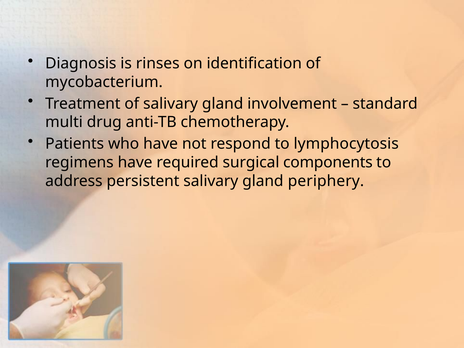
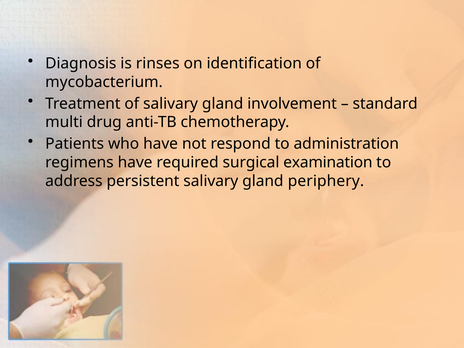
lymphocytosis: lymphocytosis -> administration (346, 144)
components: components -> examination (328, 162)
